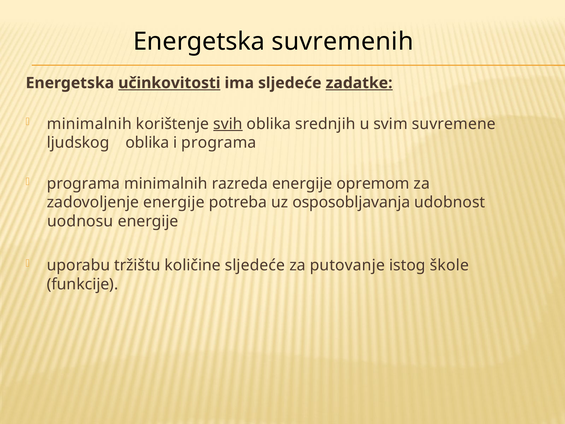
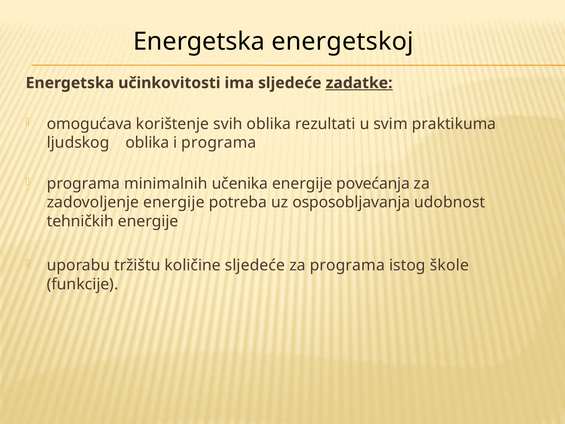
suvremenih: suvremenih -> energetskoj (343, 41)
učinkovitosti underline: present -> none (169, 83)
minimalnih: minimalnih -> omogućava (89, 124)
svih underline: present -> none (228, 124)
srednjih: srednjih -> rezultati (325, 124)
suvremene: suvremene -> praktikuma (454, 124)
razreda: razreda -> učenika (240, 183)
opremom: opremom -> povećanja (373, 183)
uodnosu: uodnosu -> tehničkih (80, 221)
za putovanje: putovanje -> programa (347, 265)
